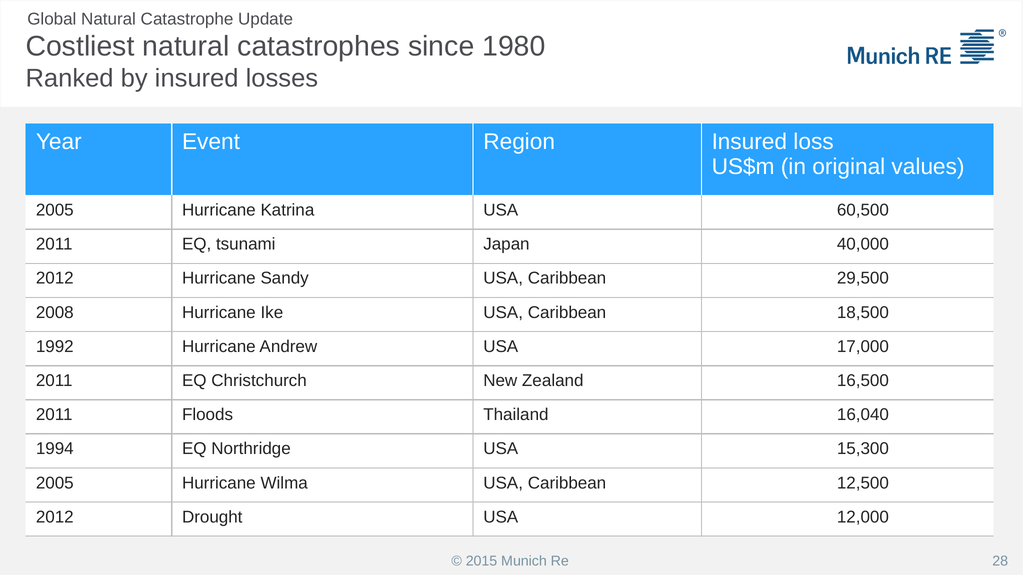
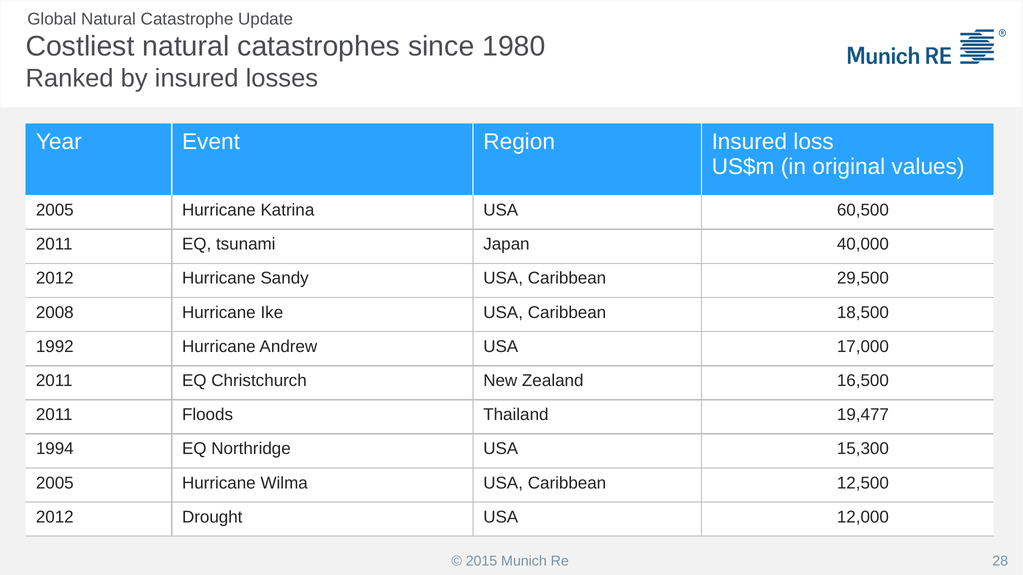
16,040: 16,040 -> 19,477 (863, 415)
